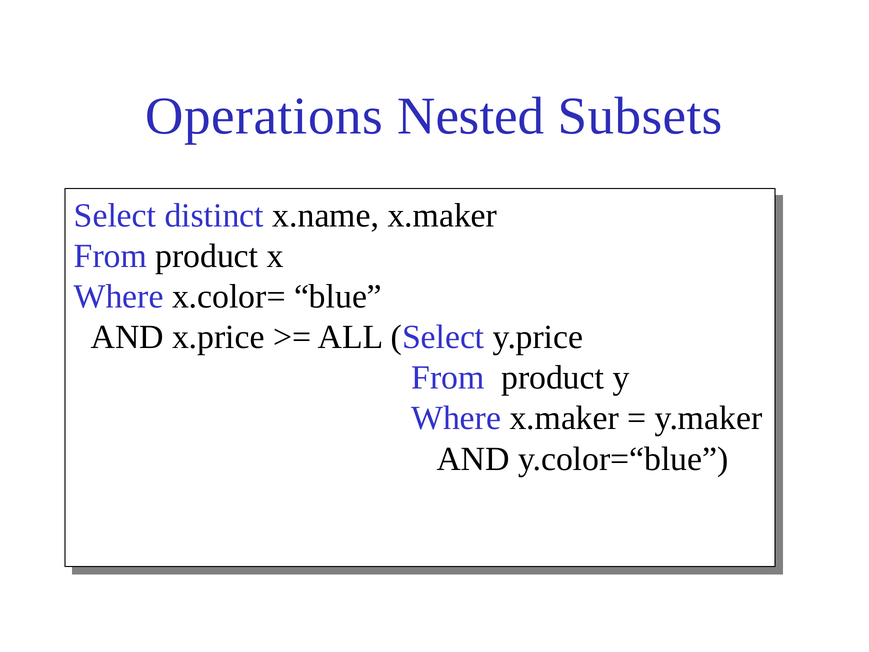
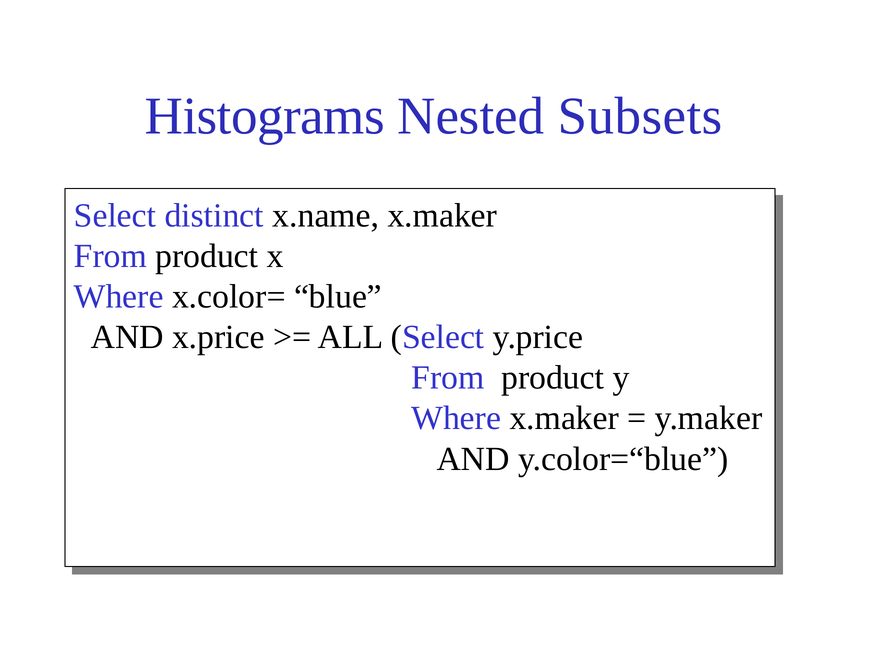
Operations: Operations -> Histograms (265, 116)
